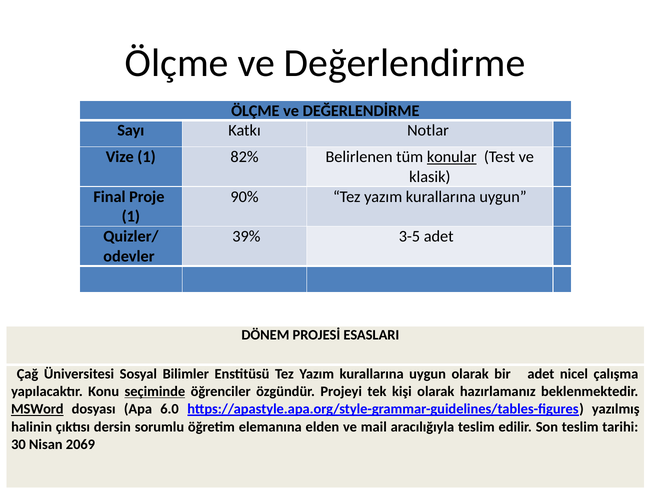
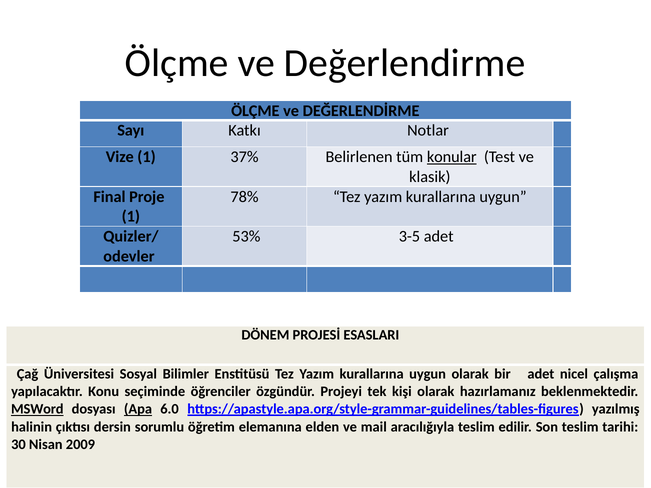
82%: 82% -> 37% (245, 157)
90%: 90% -> 78% (245, 197)
39%: 39% -> 53% (246, 236)
seçiminde underline: present -> none (155, 392)
Apa underline: none -> present (138, 409)
2069: 2069 -> 2009 (80, 445)
